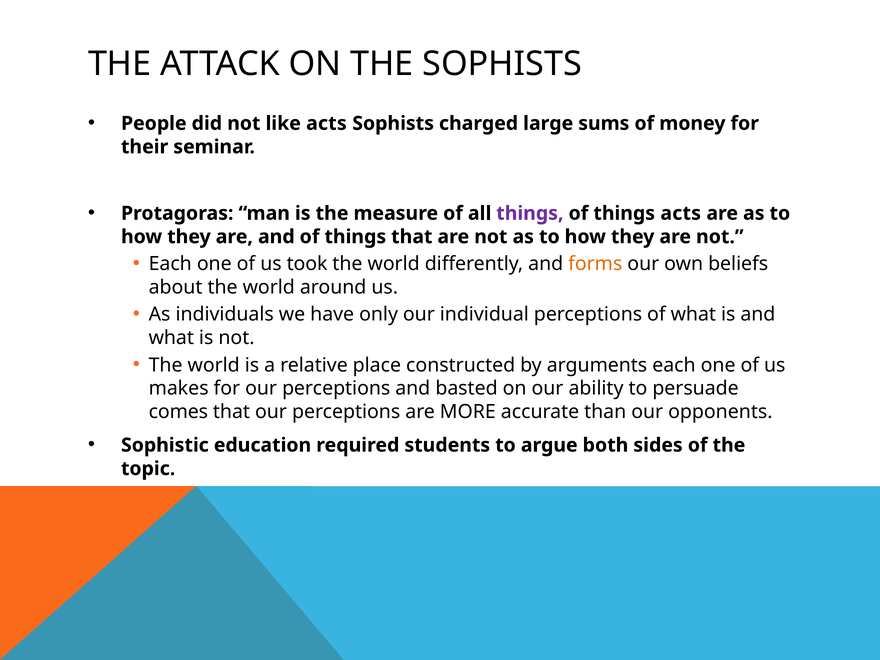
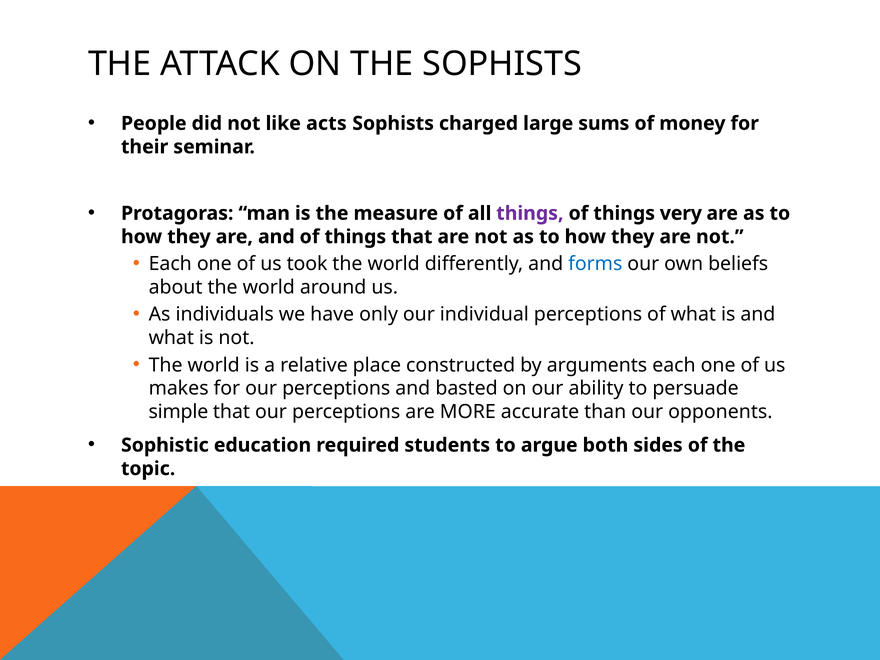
things acts: acts -> very (681, 213)
forms colour: orange -> blue (595, 264)
comes: comes -> simple (178, 412)
